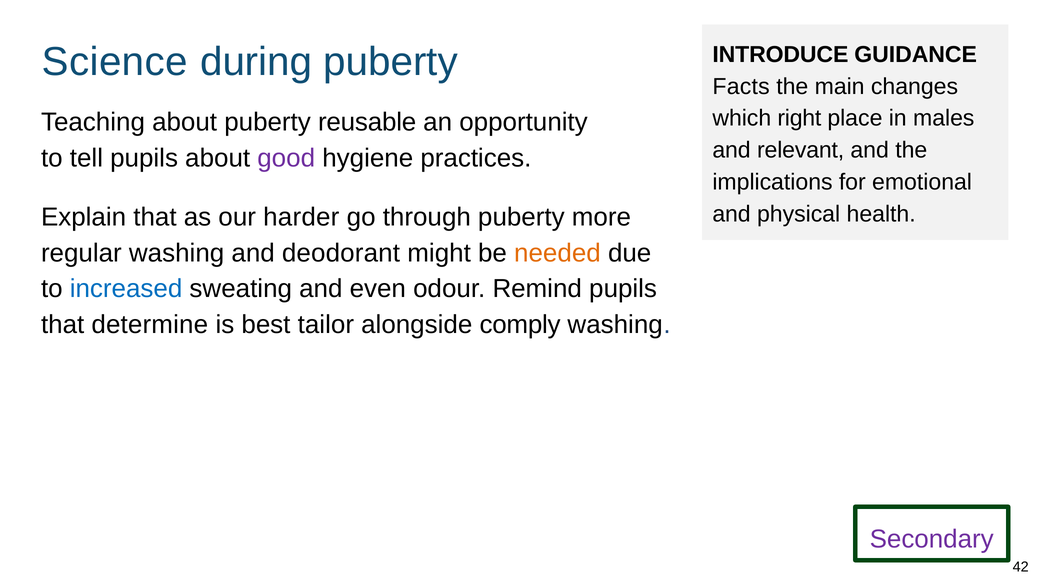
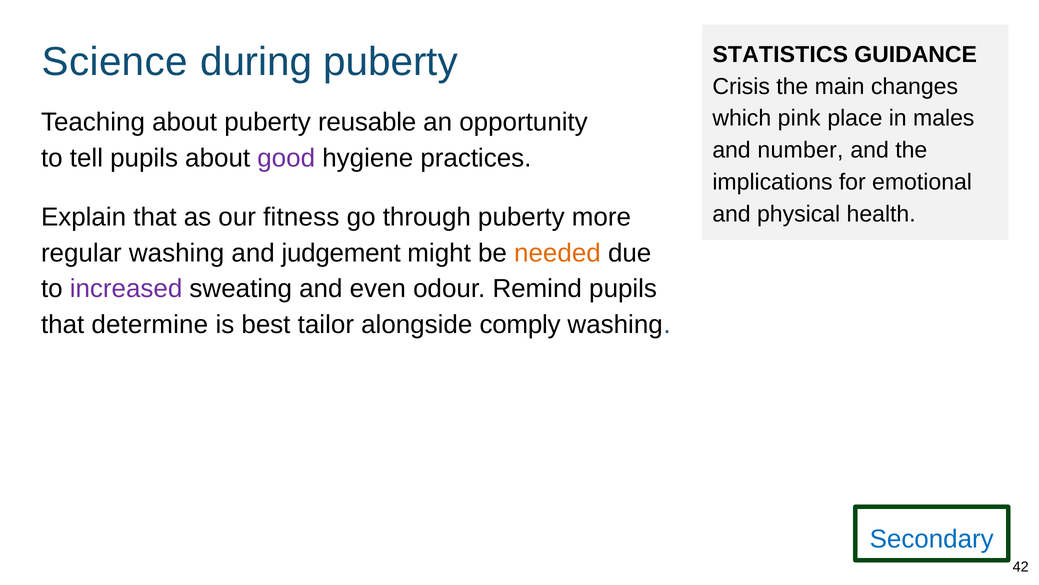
INTRODUCE: INTRODUCE -> STATISTICS (780, 55)
Facts: Facts -> Crisis (741, 86)
right: right -> pink (799, 118)
relevant: relevant -> number (800, 150)
harder: harder -> fitness (301, 217)
deodorant: deodorant -> judgement (341, 253)
increased colour: blue -> purple (126, 289)
Secondary colour: purple -> blue (932, 539)
